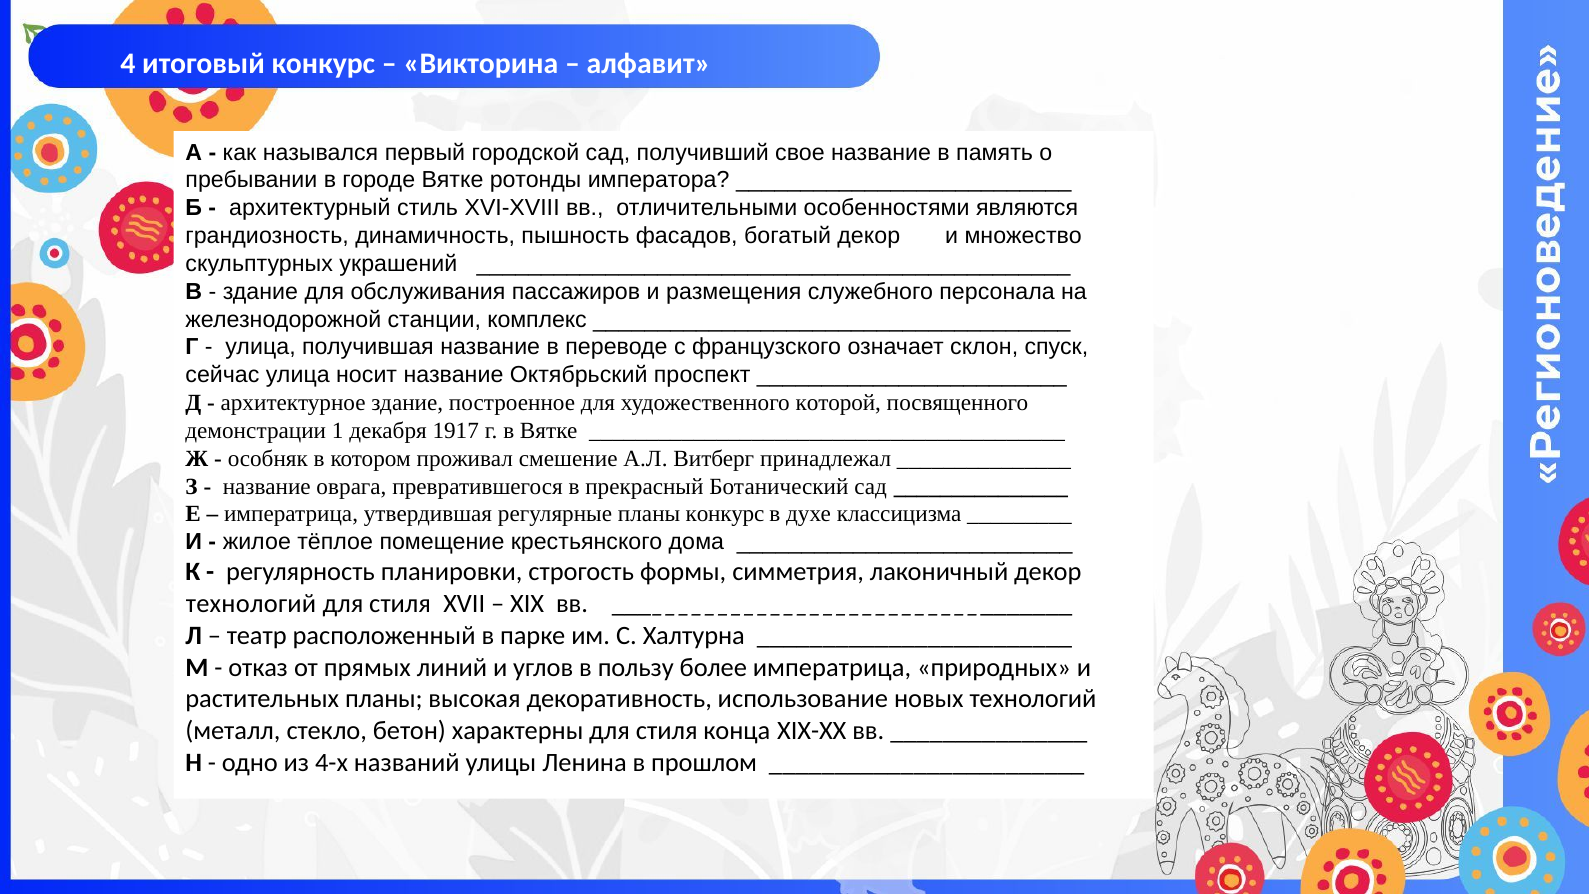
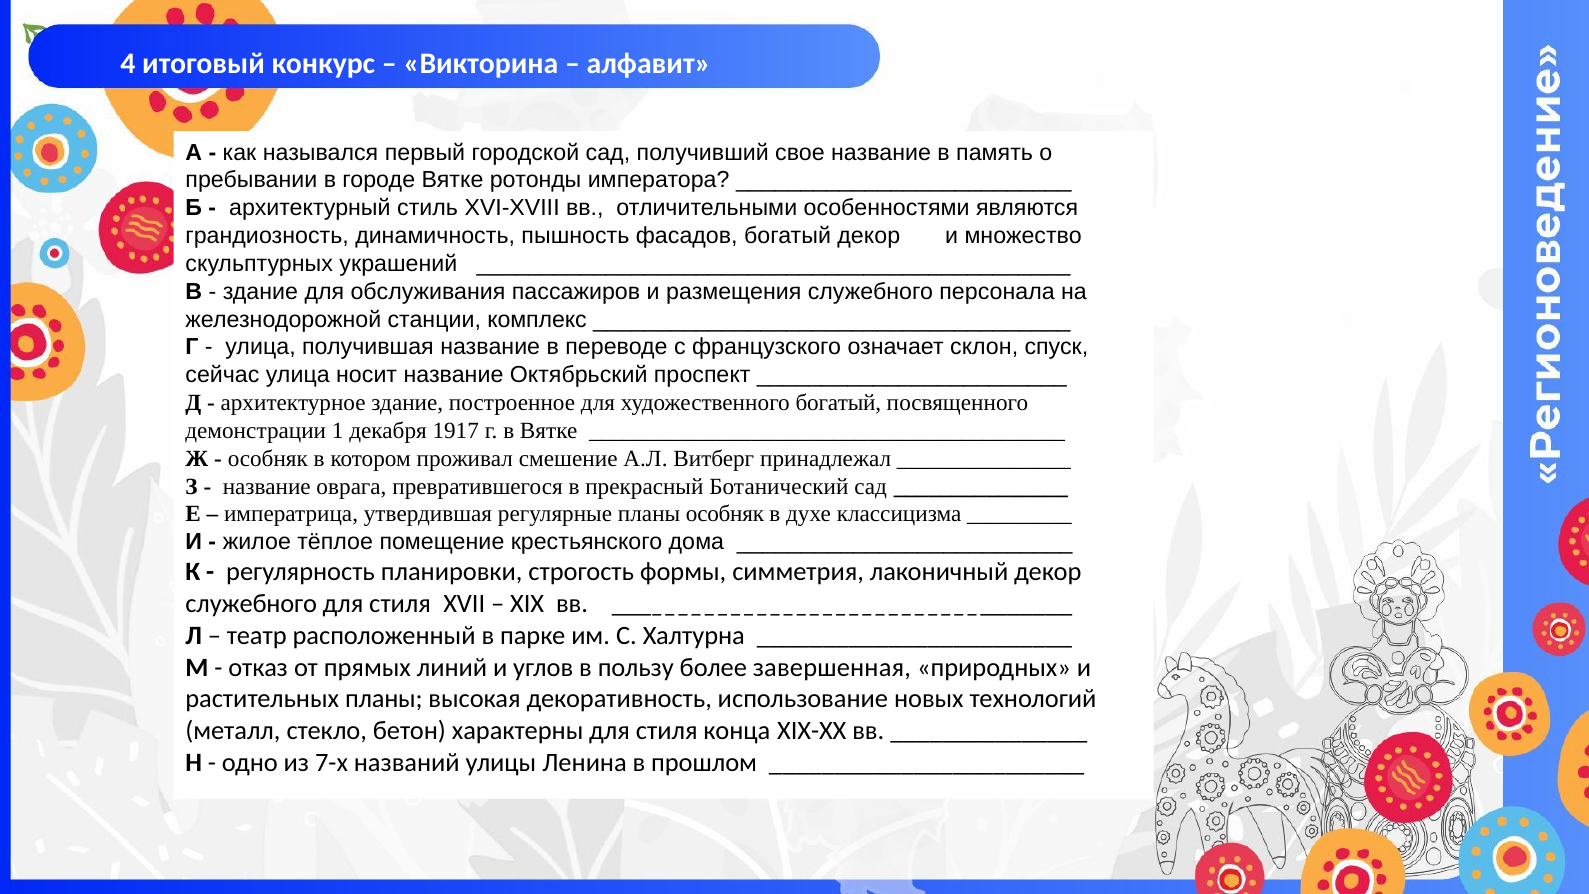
художественного которой: которой -> богатый (838, 403)
планы конкурс: конкурс -> особняк (725, 514)
технологий: технологий -> служебного (251, 604)
более императрица: императрица -> завершенная (832, 667)
4-х: 4-х -> 7-х (332, 763)
